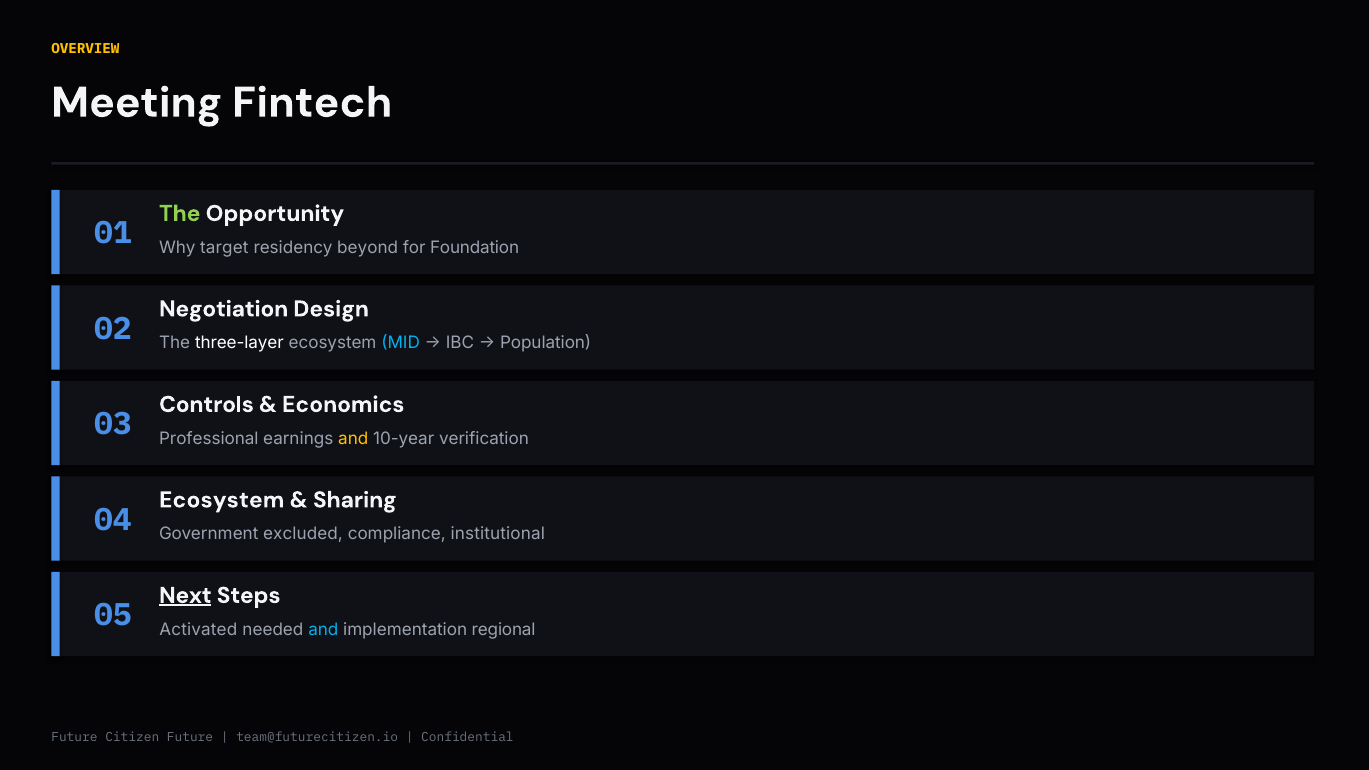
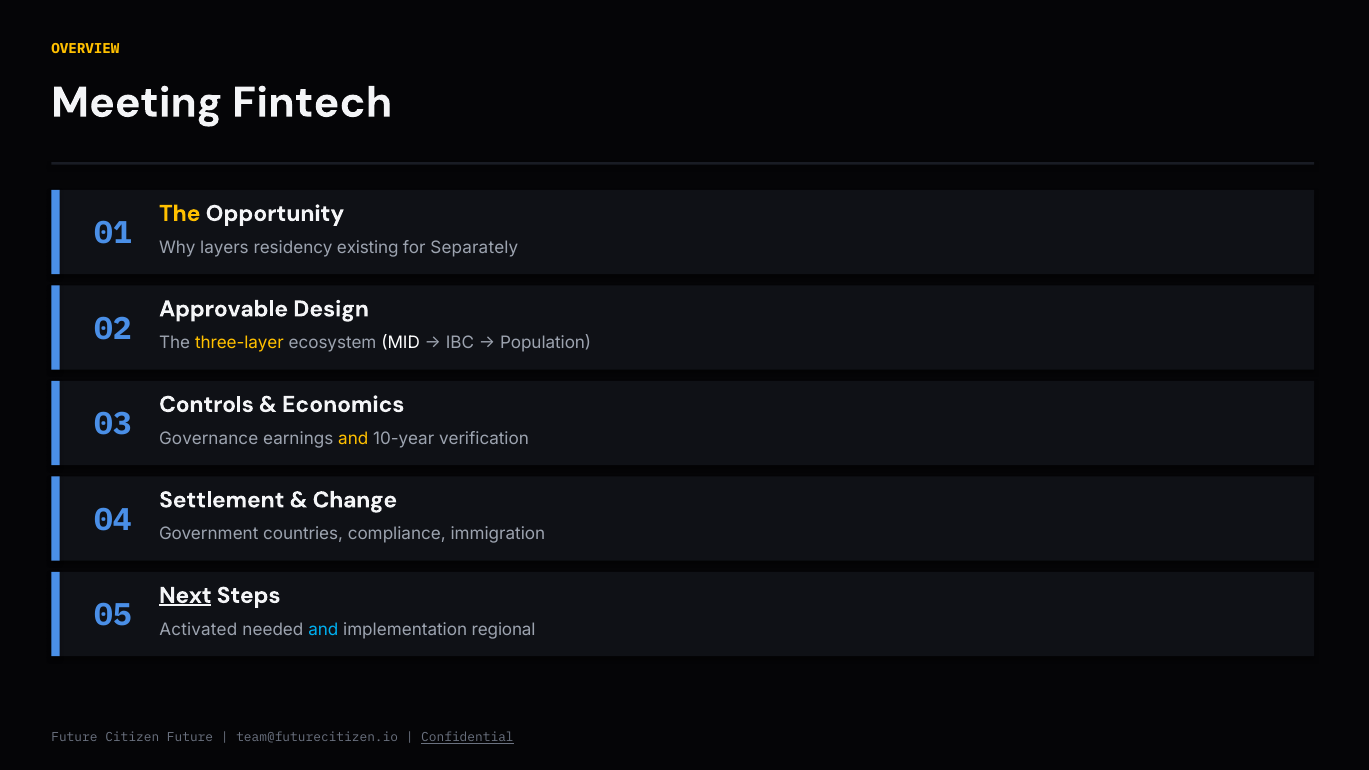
The colour: light green -> yellow (180, 213)
target: target -> layers (224, 248)
beyond: beyond -> existing (368, 248)
Foundation: Foundation -> Separately (474, 248)
Negotiation: Negotiation -> Approvable (224, 309)
three-layer colour: white -> yellow (239, 343)
MID colour: light blue -> white (401, 343)
Professional: Professional -> Governance (209, 439)
Ecosystem: Ecosystem -> Settlement (222, 500)
Sharing: Sharing -> Change (355, 500)
excluded: excluded -> countries (303, 534)
institutional: institutional -> immigration (498, 534)
Confidential underline: none -> present (467, 738)
